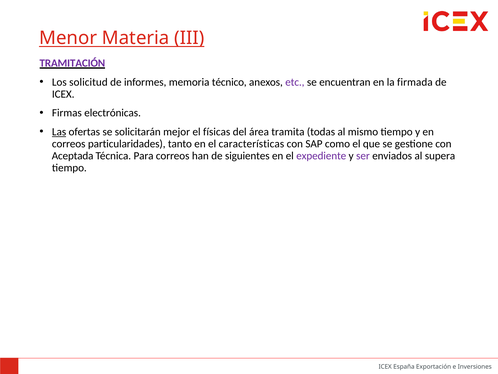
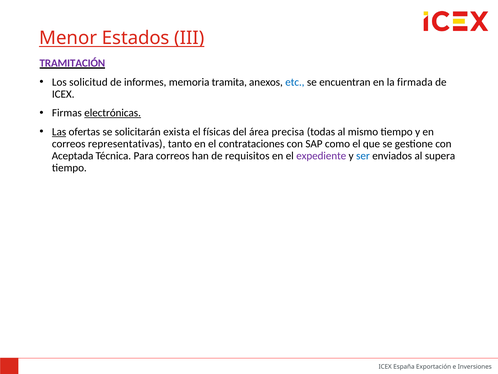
Materia: Materia -> Estados (136, 38)
técnico: técnico -> tramita (229, 82)
etc colour: purple -> blue (295, 82)
electrónicas underline: none -> present (113, 113)
mejor: mejor -> exista (177, 132)
tramita: tramita -> precisa (288, 132)
particularidades: particularidades -> representativas (127, 144)
características: características -> contrataciones (251, 144)
siguientes: siguientes -> requisitos (247, 156)
ser colour: purple -> blue (363, 156)
